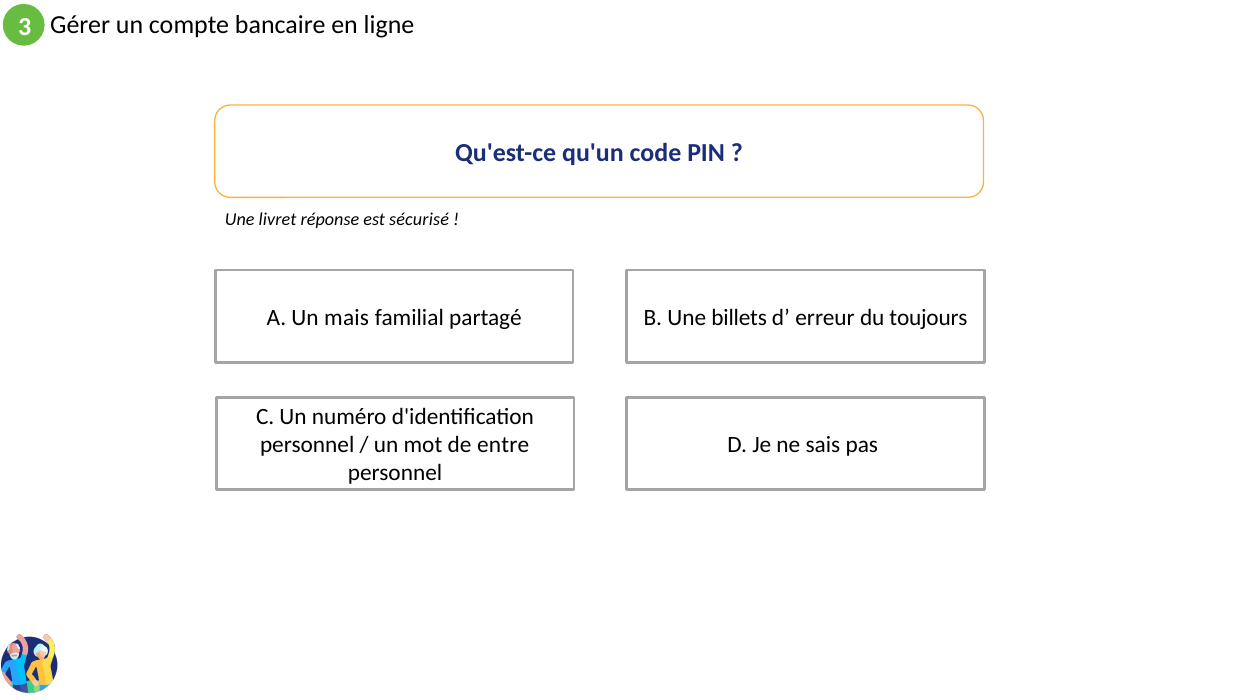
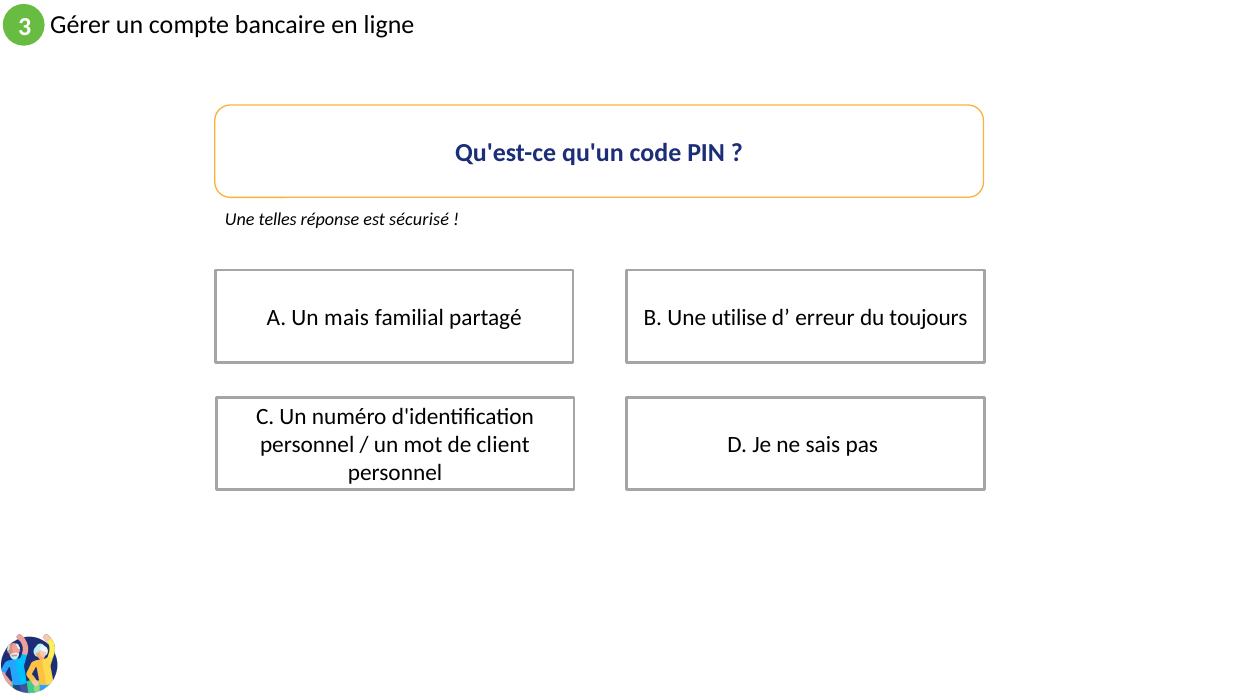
livret: livret -> telles (278, 220)
billets: billets -> utilise (739, 318)
entre: entre -> client (503, 445)
